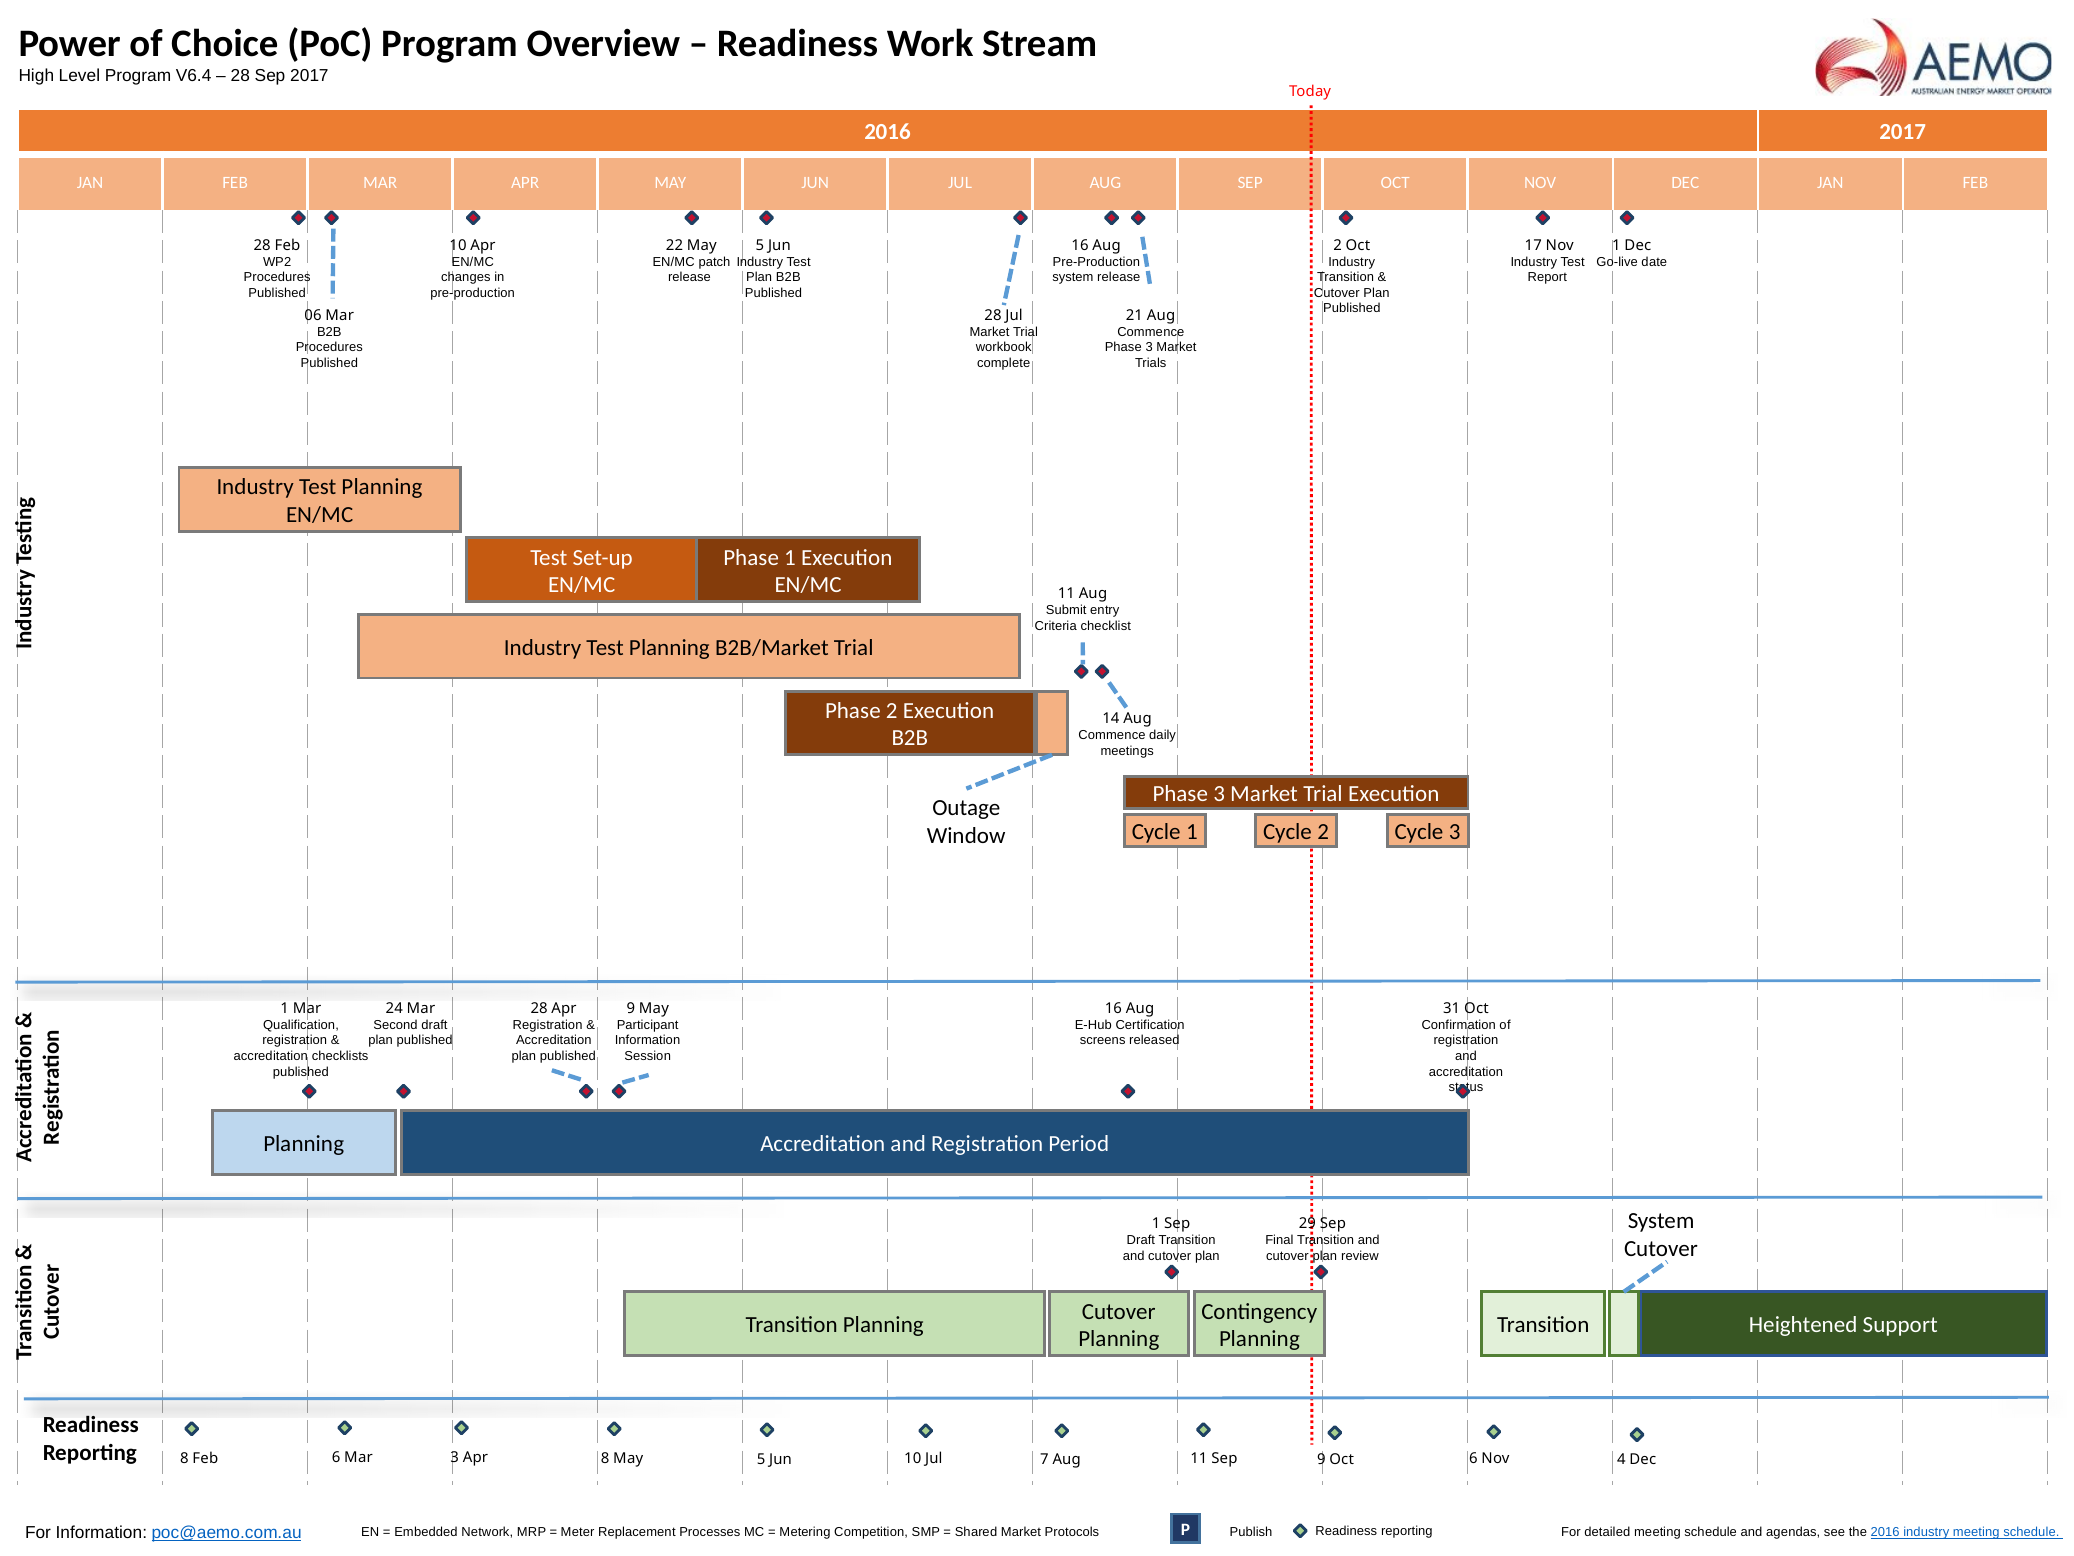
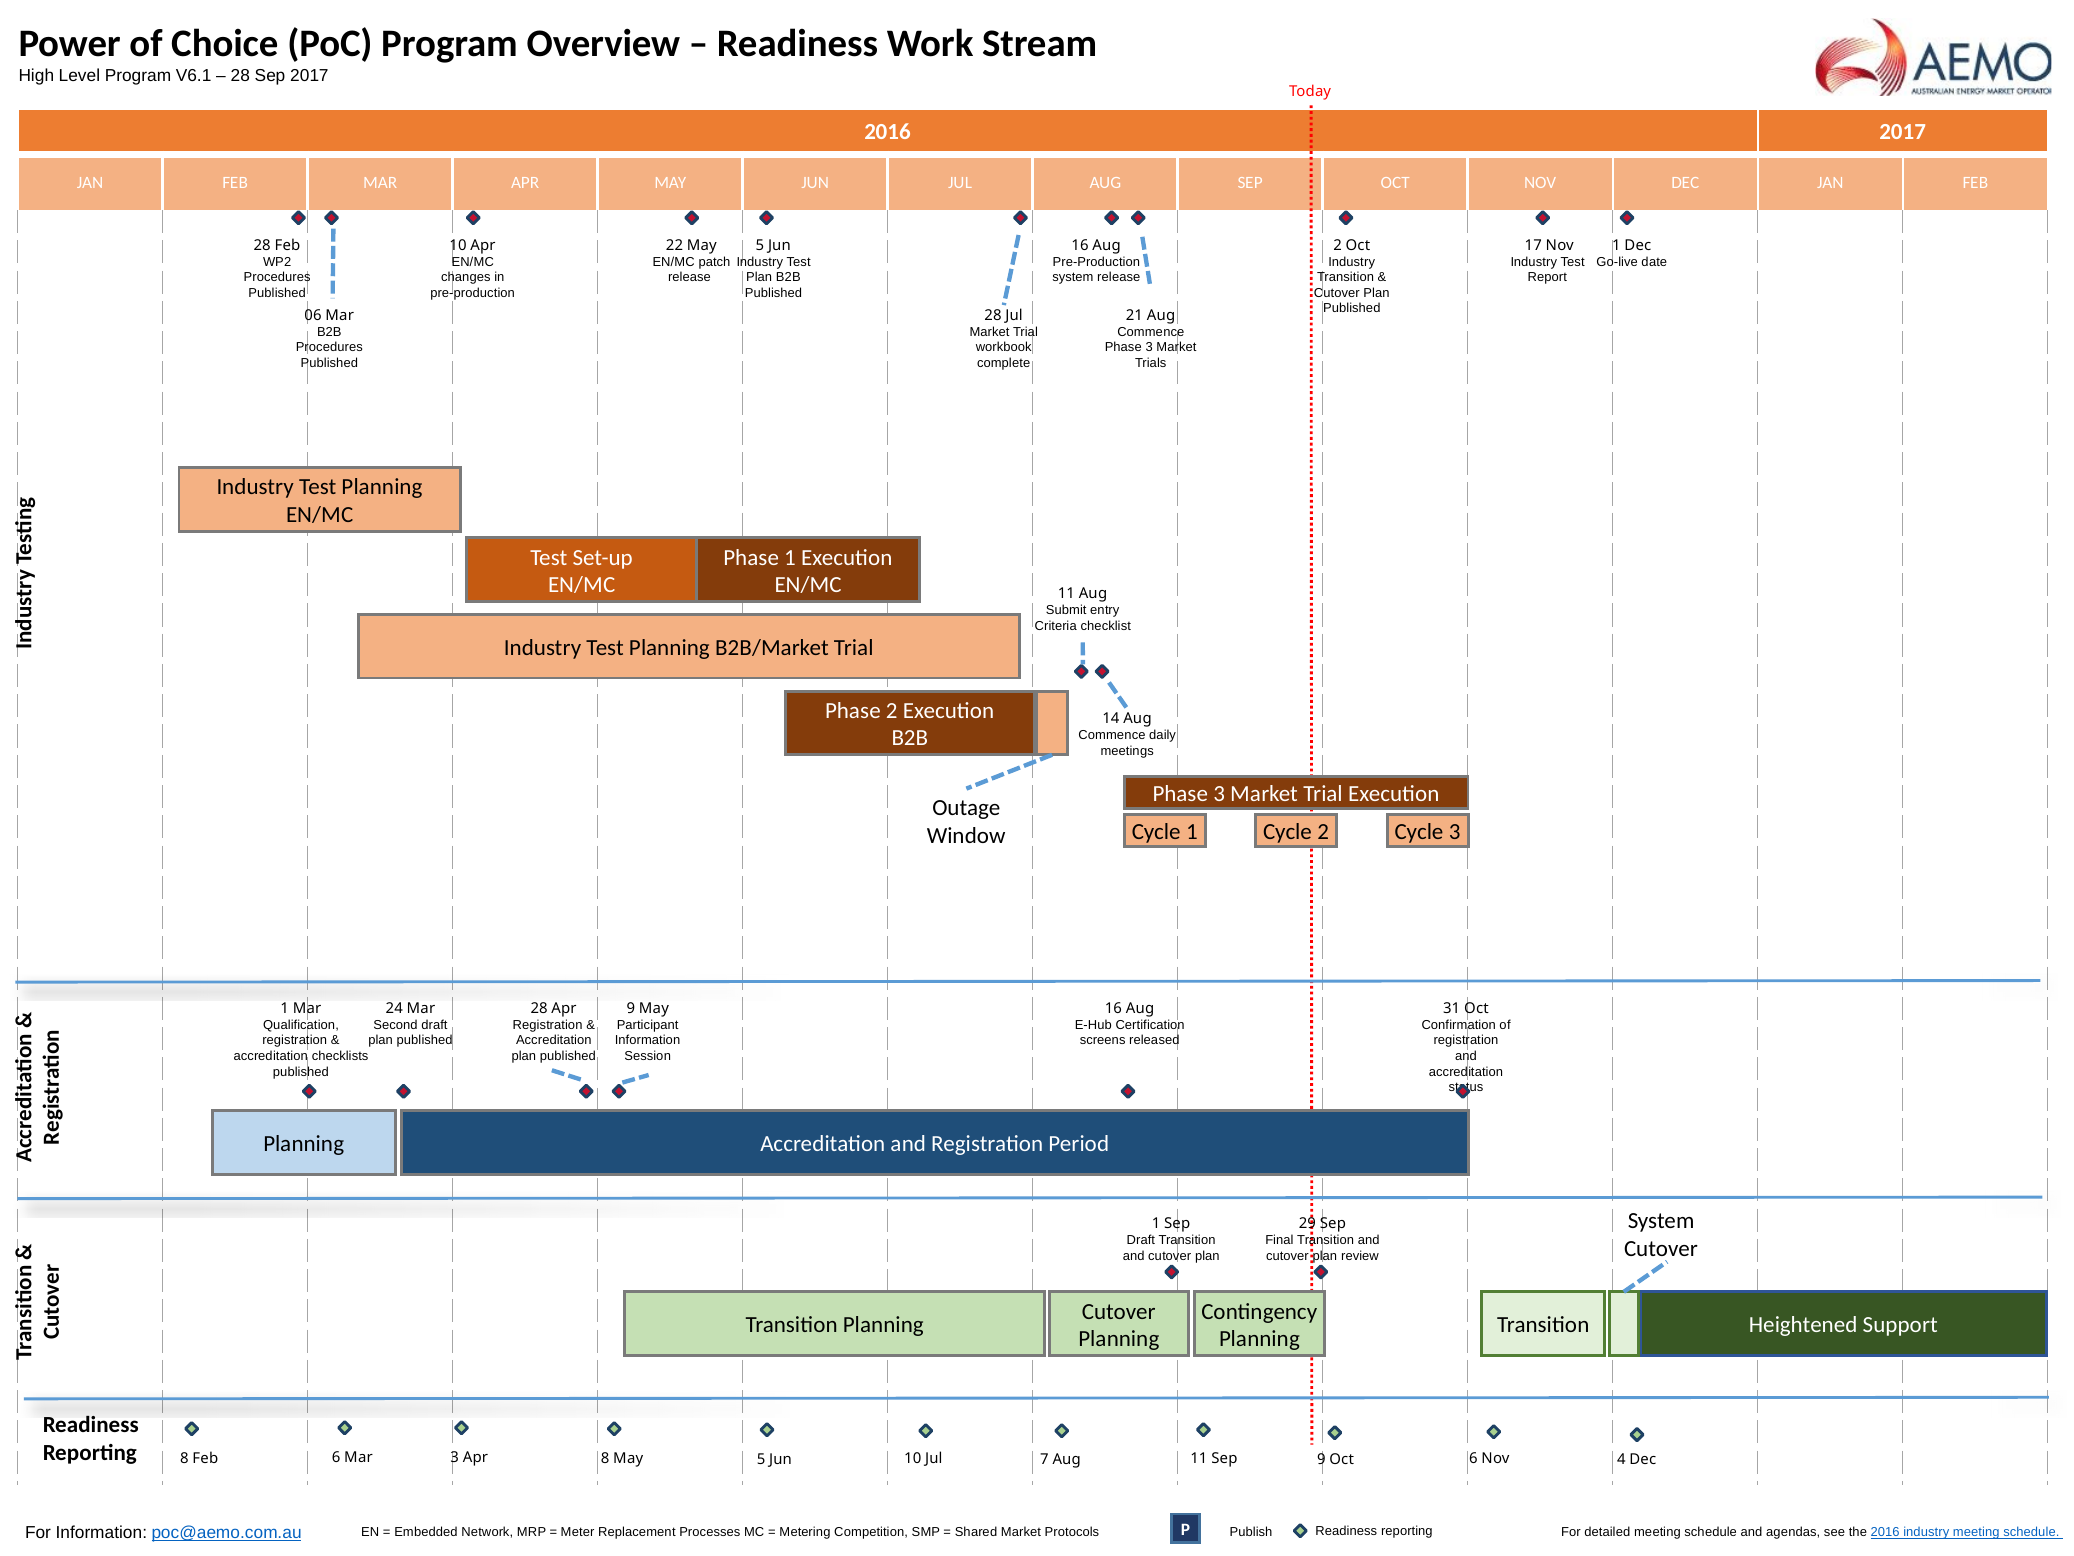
V6.4: V6.4 -> V6.1 (194, 76)
